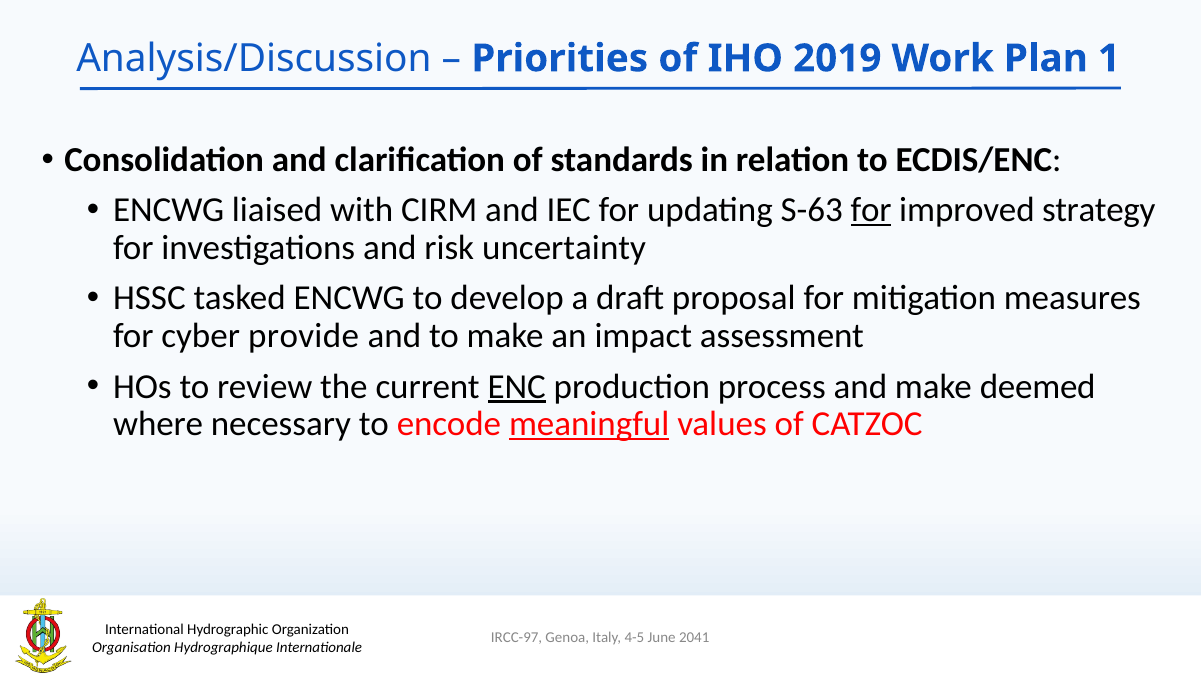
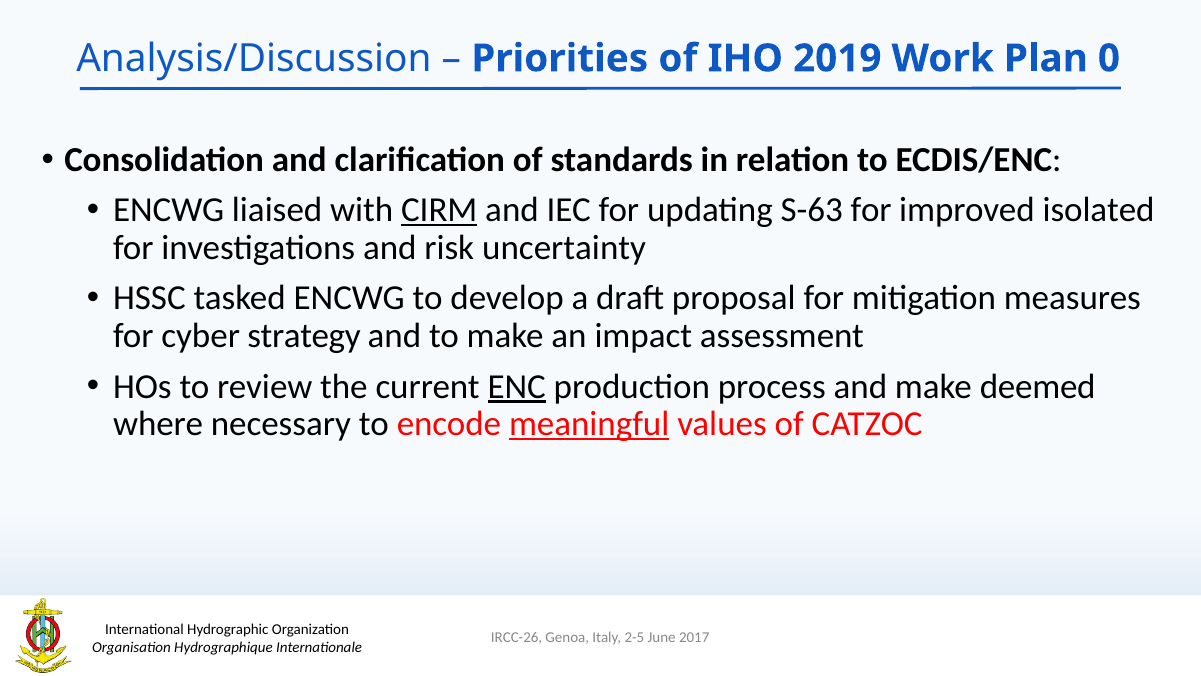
1: 1 -> 0 (1109, 58)
CIRM underline: none -> present (439, 210)
for underline: present -> none (871, 210)
strategy: strategy -> isolated (1099, 210)
provide: provide -> strategy (304, 336)
IRCC-97: IRCC-97 -> IRCC-26 (517, 637)
4-5: 4-5 -> 2-5 (634, 637)
2041: 2041 -> 2017 (694, 637)
